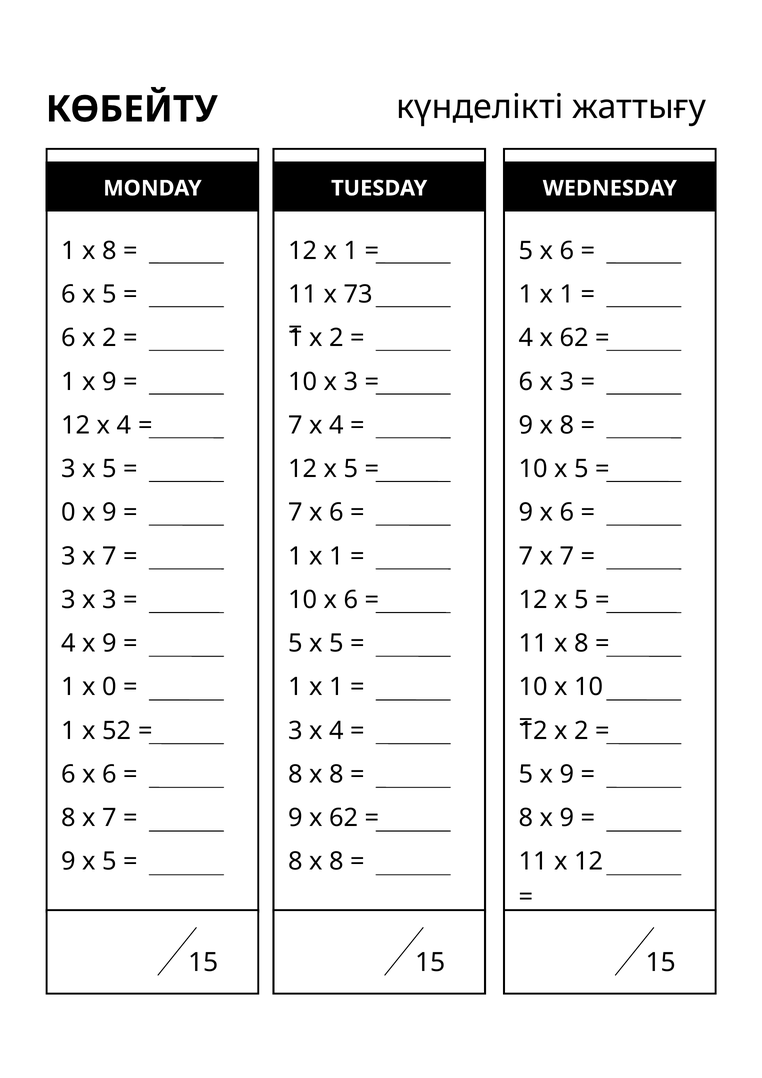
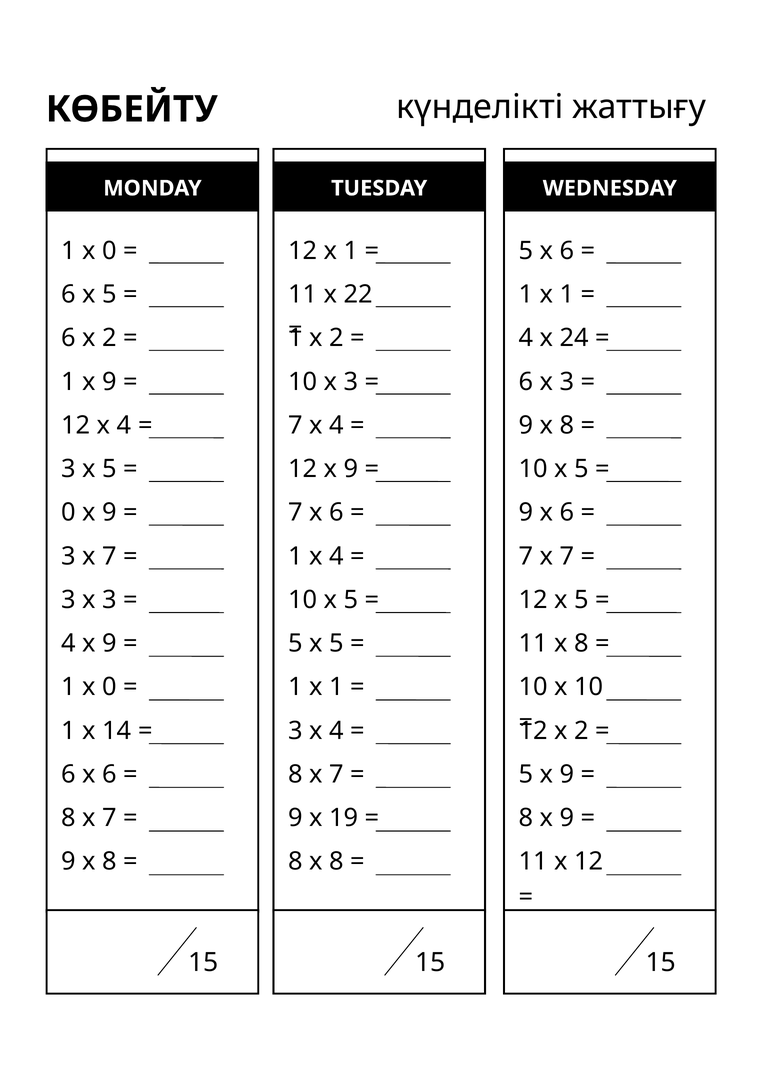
8: 8 -> 0 (110, 251)
73: 73 -> 22 (358, 294)
4 x 62: 62 -> 24 (574, 338)
5: 5 -> 9 (351, 469)
1: 1 -> 4 (336, 556)
6: 6 -> 5 (351, 600)
52: 52 -> 14 (117, 731)
8: 8 -> 7 (336, 775)
9 x 62: 62 -> 19 (344, 818)
5: 5 -> 8 (110, 862)
